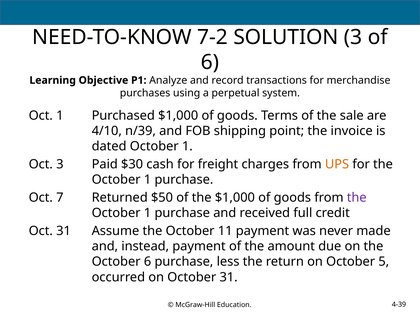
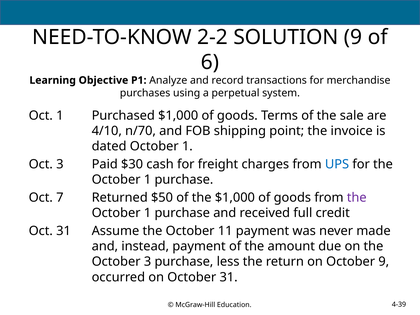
7-2: 7-2 -> 2-2 (213, 37)
SOLUTION 3: 3 -> 9 (353, 37)
n/39: n/39 -> n/70 (141, 131)
UPS colour: orange -> blue (337, 164)
October 6: 6 -> 3 (148, 262)
October 5: 5 -> 9 (384, 262)
